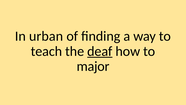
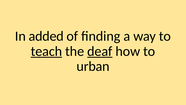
urban: urban -> added (46, 36)
teach underline: none -> present (46, 51)
major: major -> urban (93, 66)
